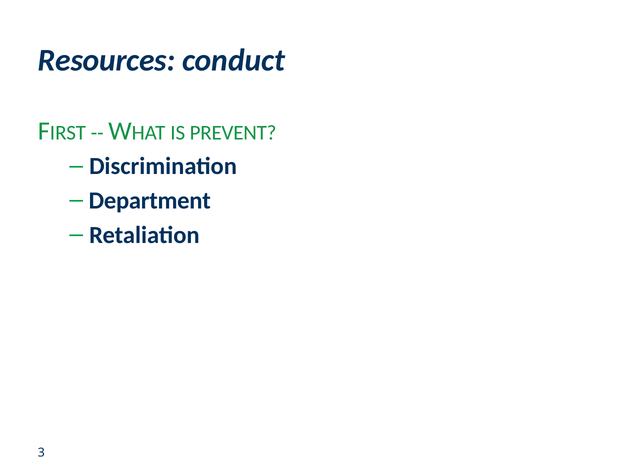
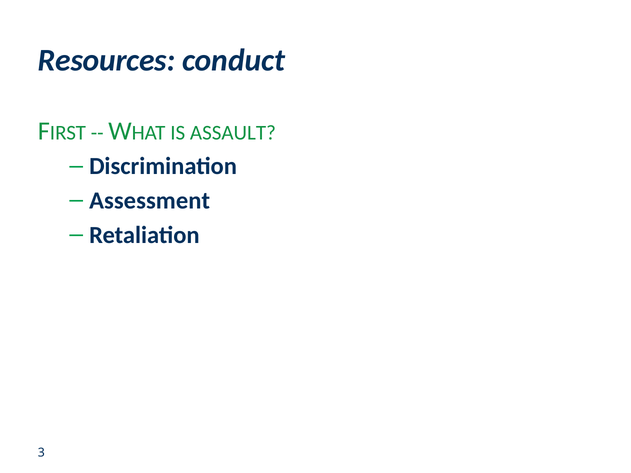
PREVENT: PREVENT -> ASSAULT (233, 133)
Department: Department -> Assessment (150, 201)
